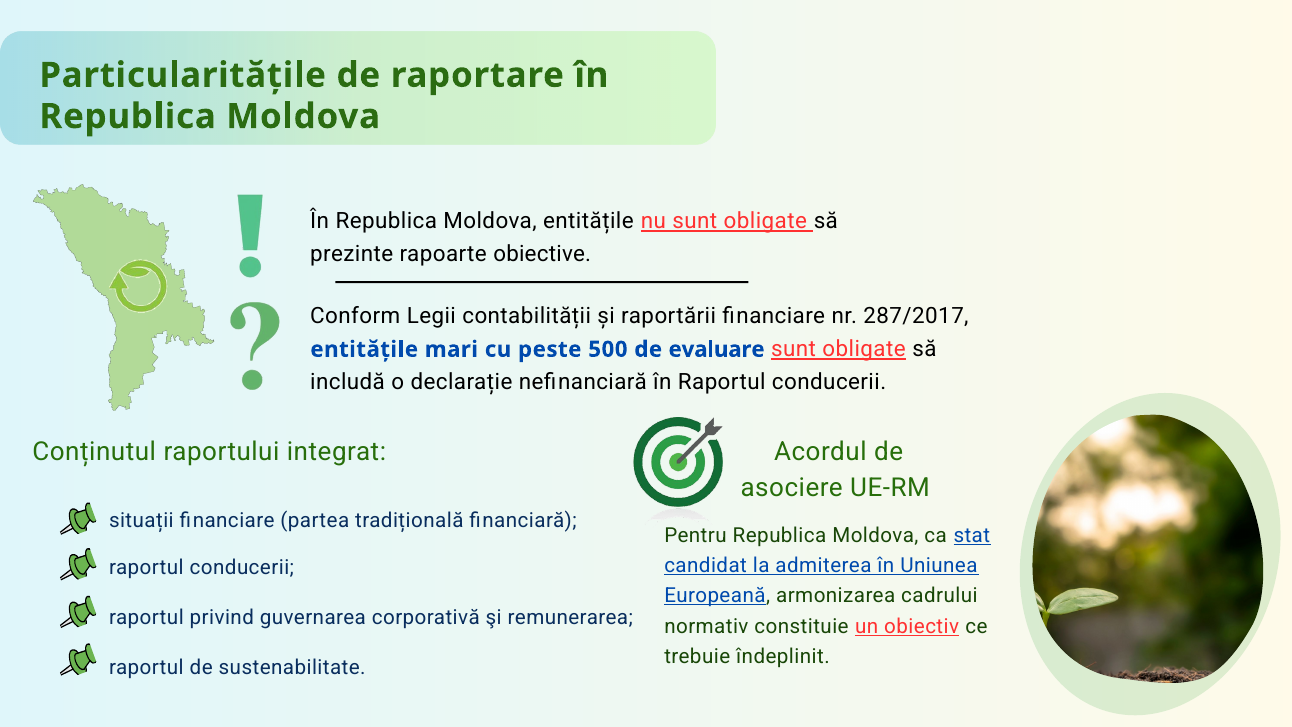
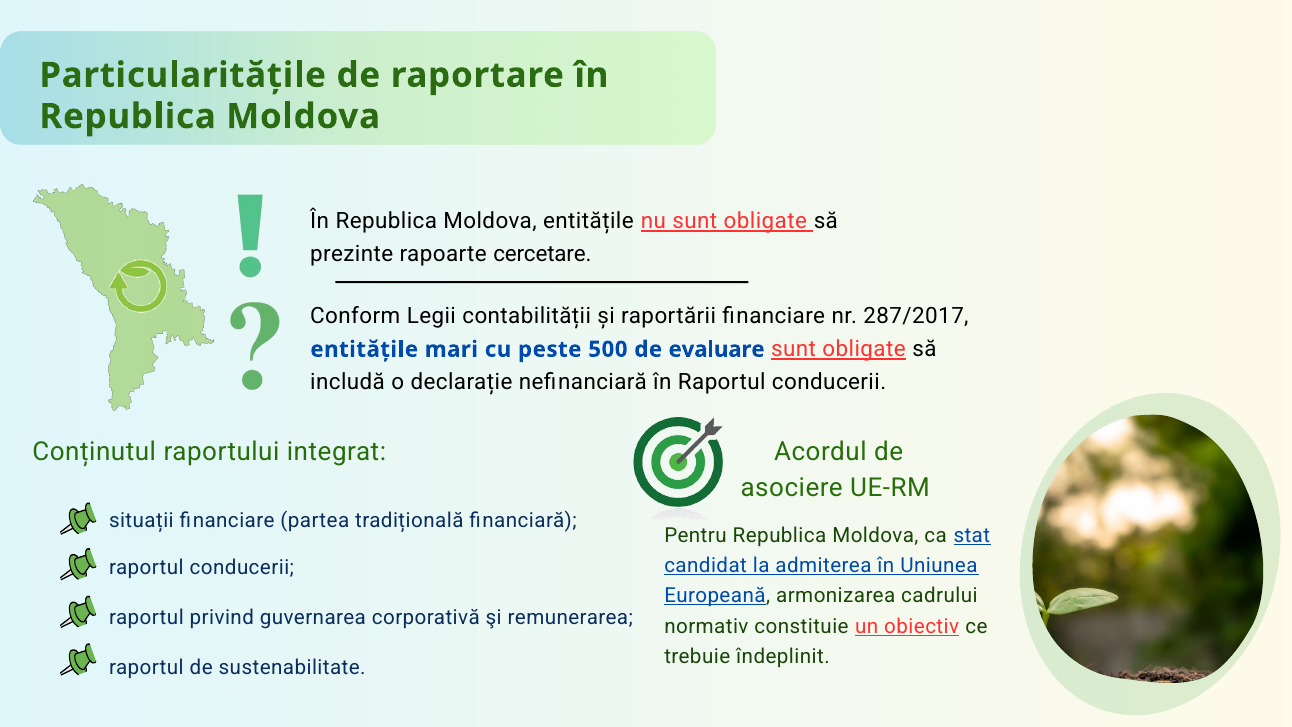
obiective: obiective -> cercetare (542, 254)
